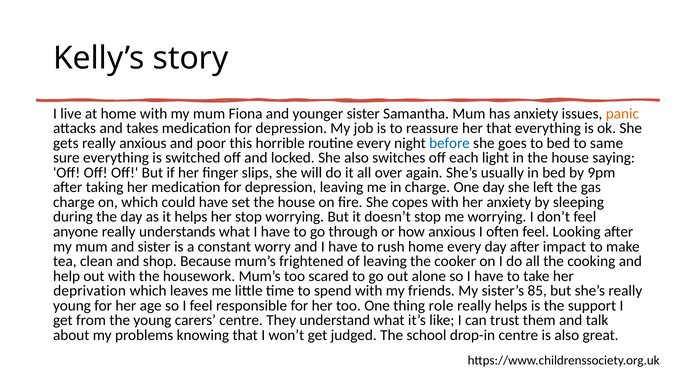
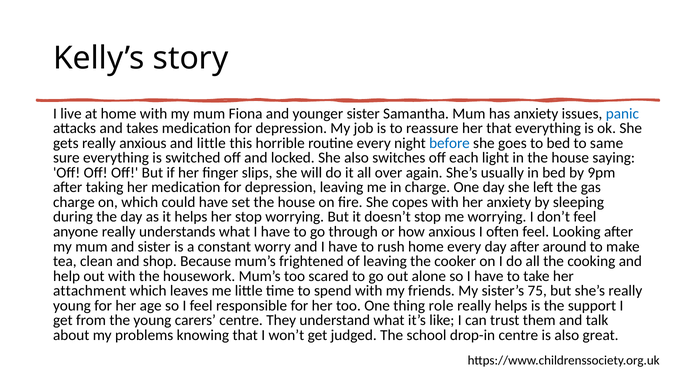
panic colour: orange -> blue (622, 114)
and poor: poor -> little (211, 143)
impact: impact -> around (565, 247)
deprivation: deprivation -> attachment (90, 291)
85: 85 -> 75 (537, 291)
